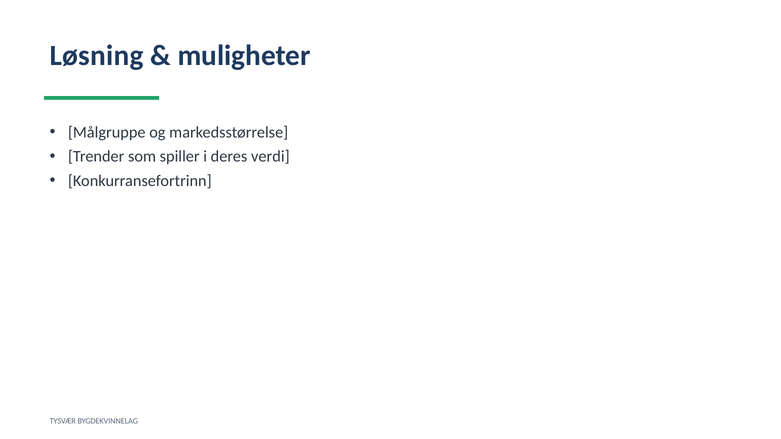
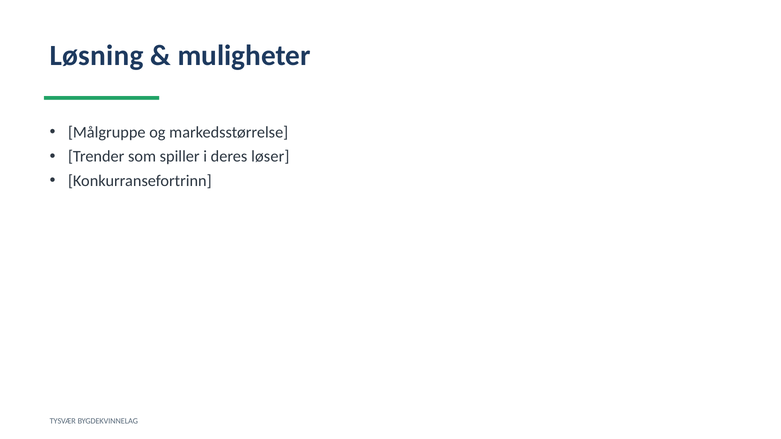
verdi: verdi -> løser (270, 157)
